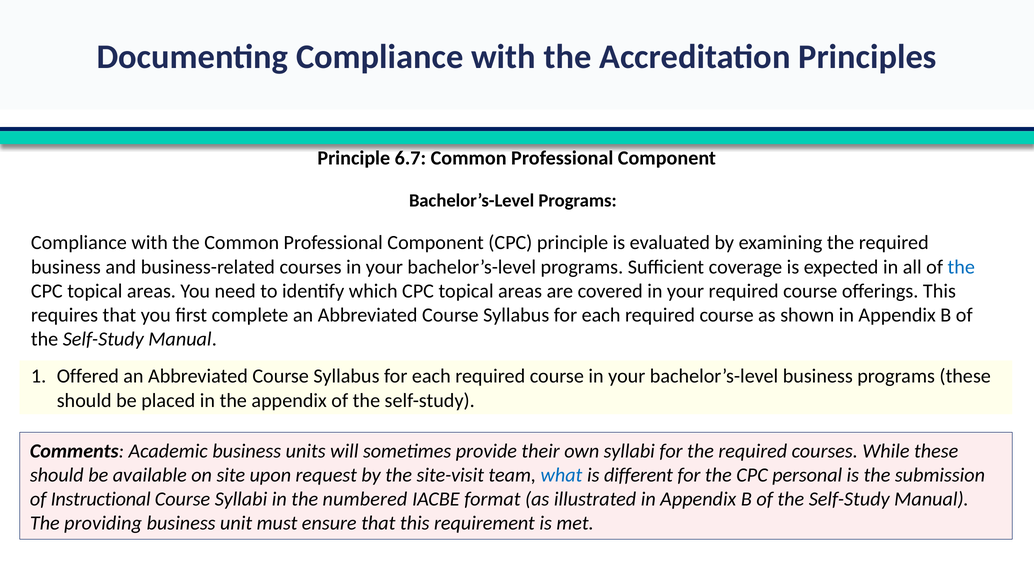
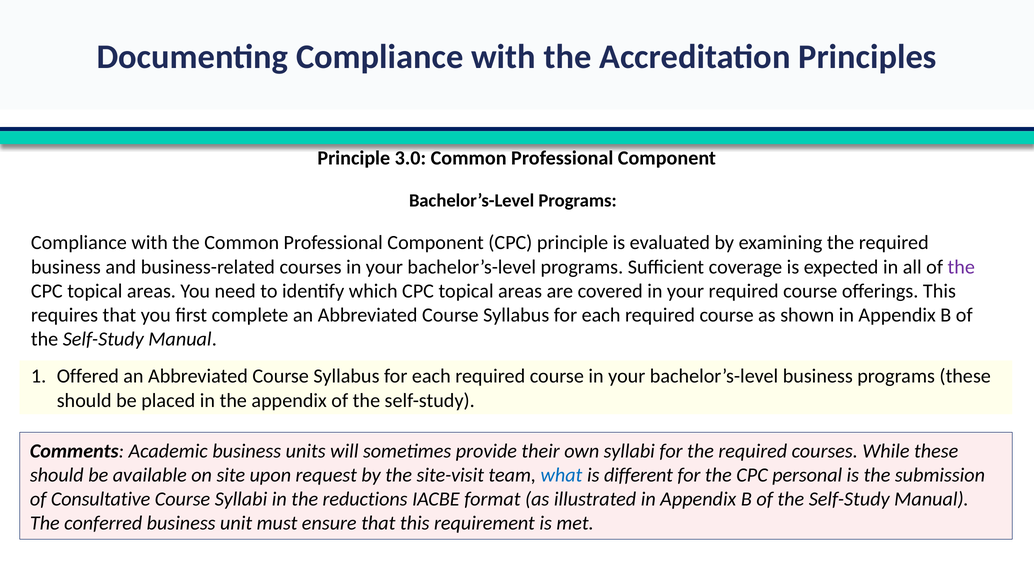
6.7: 6.7 -> 3.0 (410, 159)
the colour: blue -> purple (961, 267)
Instructional: Instructional -> Consultative (101, 500)
numbered: numbered -> reductions (365, 500)
providing: providing -> conferred (103, 524)
